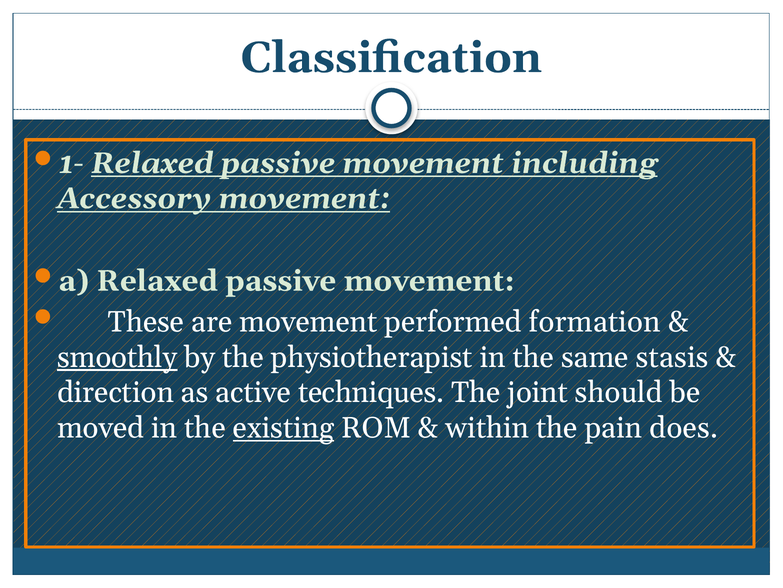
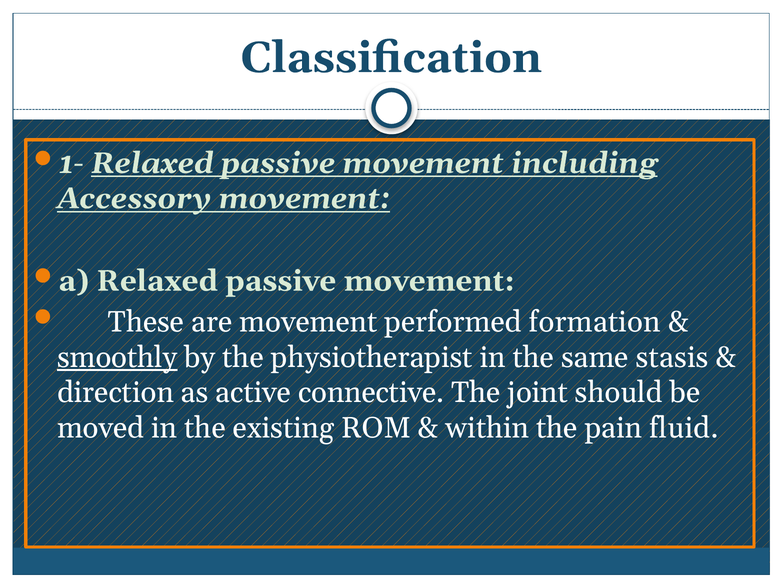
techniques: techniques -> connective (371, 392)
existing underline: present -> none (283, 428)
does: does -> fluid (684, 428)
